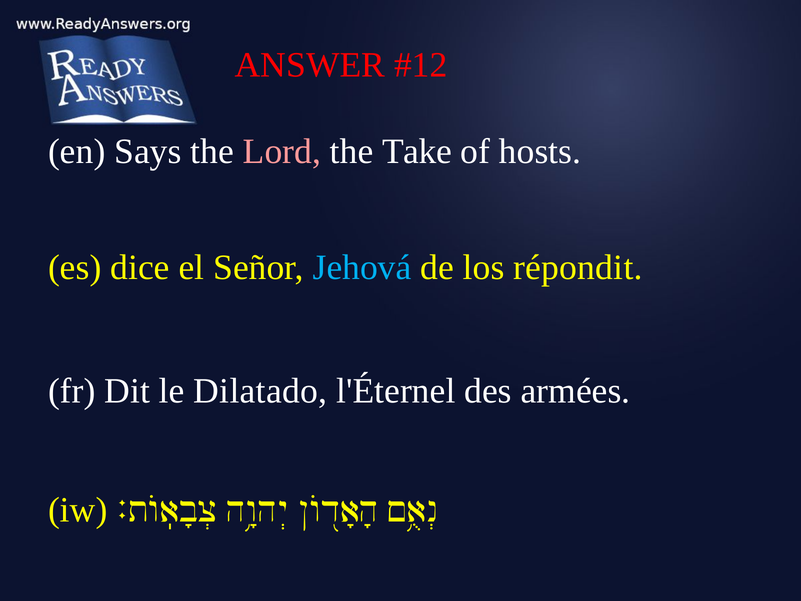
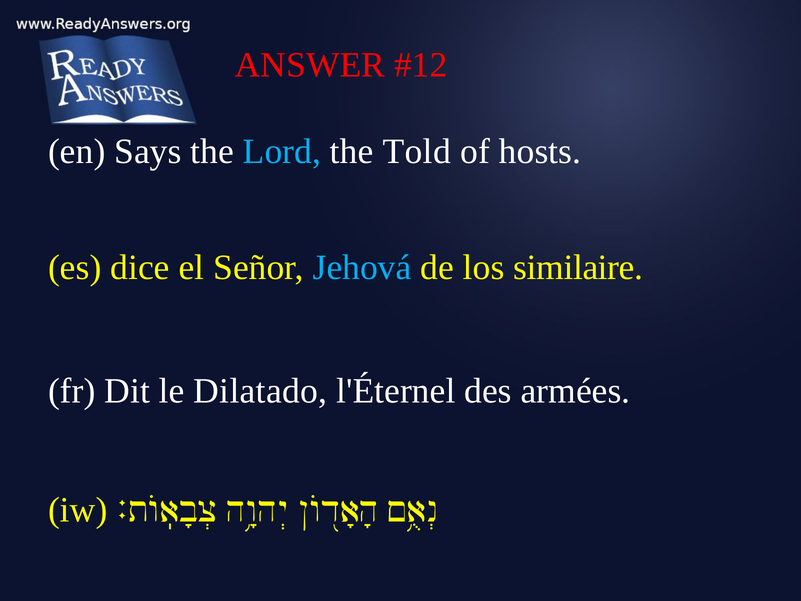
Lord colour: pink -> light blue (282, 151)
Take: Take -> Told (417, 151)
répondit: répondit -> similaire (578, 267)
